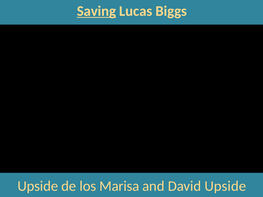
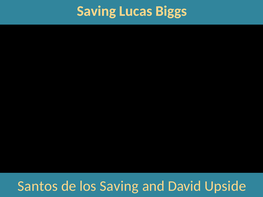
Saving underline: present -> none (96, 11)
Upside: Upside -> Santos (38, 186)
los Marisa: Marisa -> Saving (119, 186)
